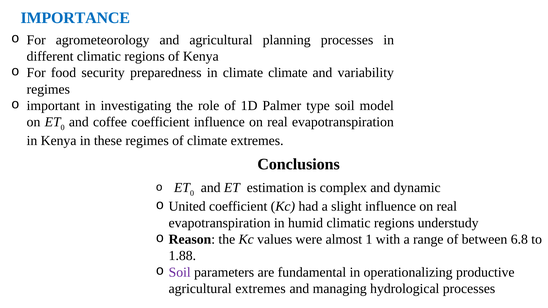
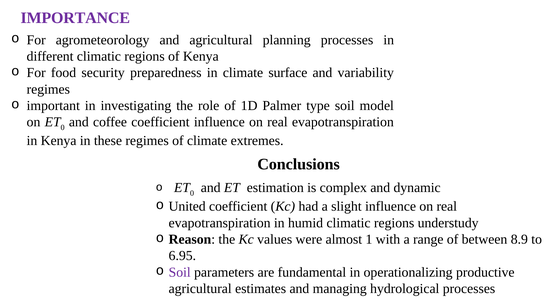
IMPORTANCE colour: blue -> purple (75, 18)
climate climate: climate -> surface (288, 73)
6.8: 6.8 -> 8.9 (519, 240)
1.88: 1.88 -> 6.95 (182, 256)
agricultural extremes: extremes -> estimates (261, 289)
